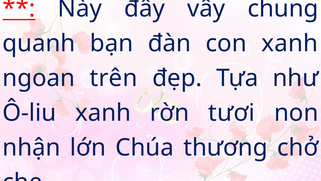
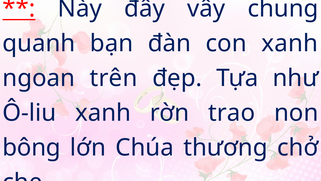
tươi: tươi -> trao (232, 113)
nhận: nhận -> bông (32, 147)
